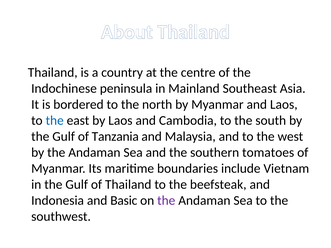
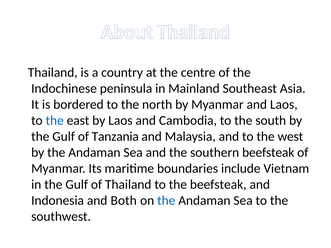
southern tomatoes: tomatoes -> beefsteak (268, 153)
Basic: Basic -> Both (124, 201)
the colour: purple -> blue (166, 201)
